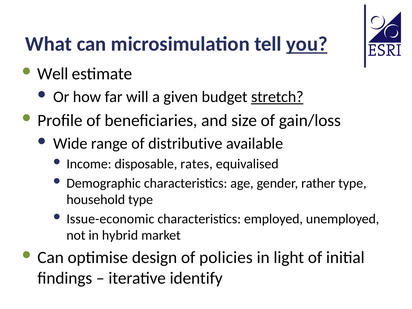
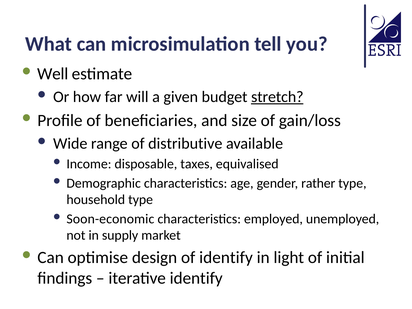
you underline: present -> none (307, 44)
rates: rates -> taxes (197, 164)
Issue-economic: Issue-economic -> Soon-economic (110, 219)
hybrid: hybrid -> supply (120, 235)
of policies: policies -> identify (226, 258)
